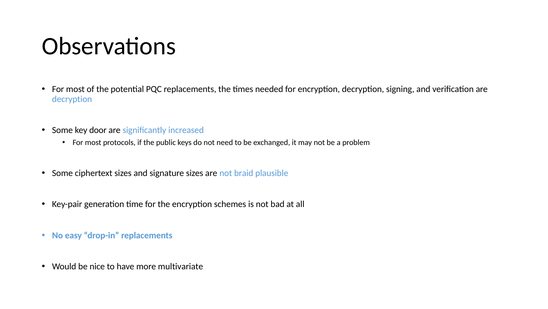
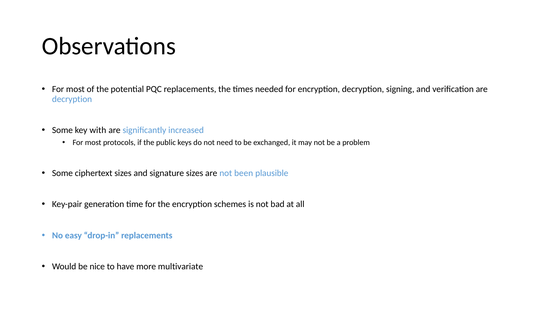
door: door -> with (98, 130)
braid: braid -> been (244, 173)
